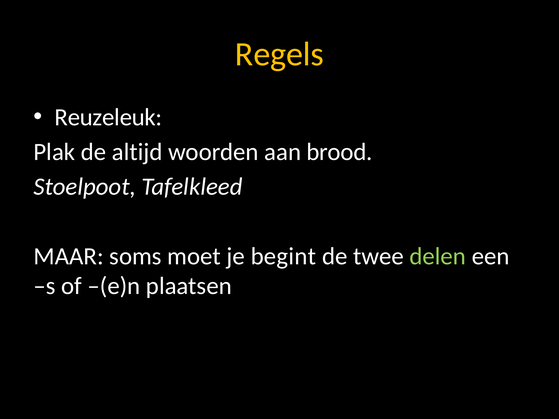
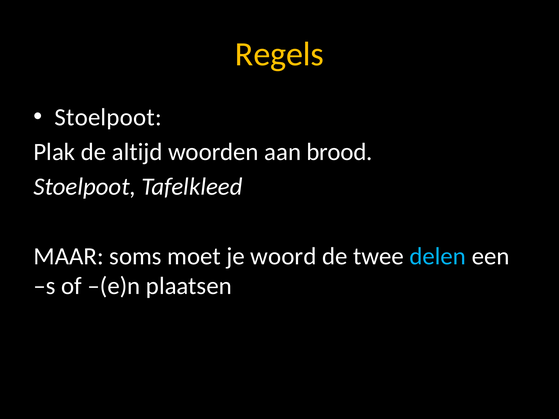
Reuzeleuk: Reuzeleuk -> Stoelpoot (108, 117)
begint: begint -> woord (283, 256)
delen colour: light green -> light blue (438, 256)
